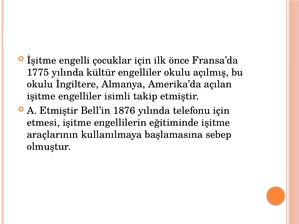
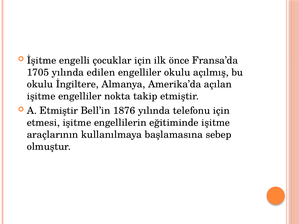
1775: 1775 -> 1705 (38, 72)
kültür: kültür -> edilen (101, 72)
isimli: isimli -> nokta (117, 96)
